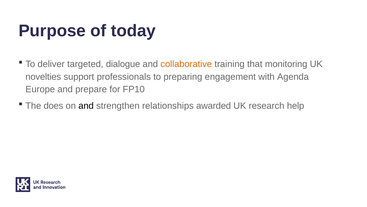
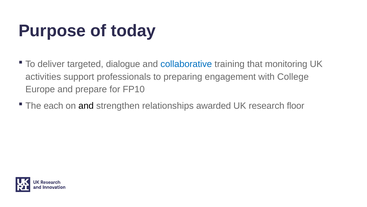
collaborative colour: orange -> blue (186, 64)
novelties: novelties -> activities (43, 77)
Agenda: Agenda -> College (293, 77)
does: does -> each (53, 105)
help: help -> floor (296, 105)
